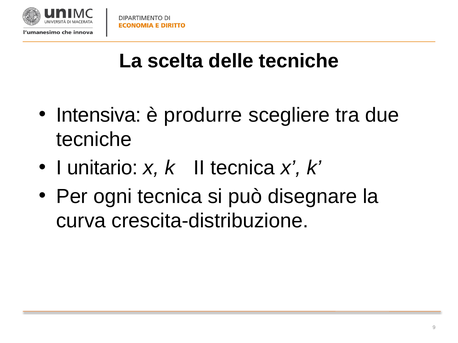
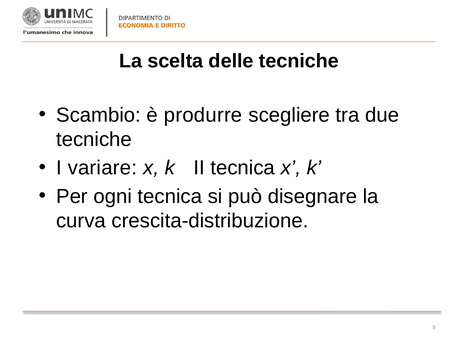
Intensiva: Intensiva -> Scambio (99, 115)
unitario: unitario -> variare (102, 168)
